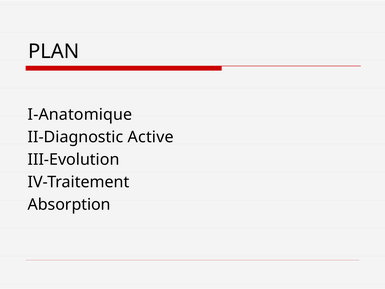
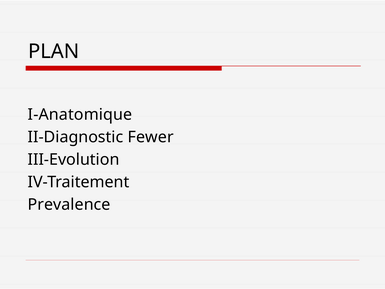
Active: Active -> Fewer (151, 137)
Absorption: Absorption -> Prevalence (69, 204)
